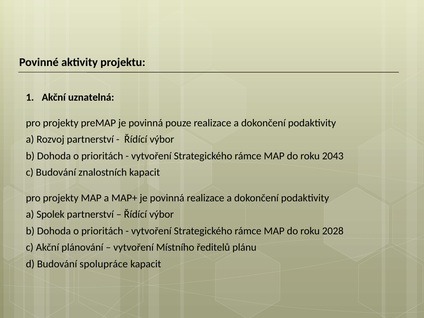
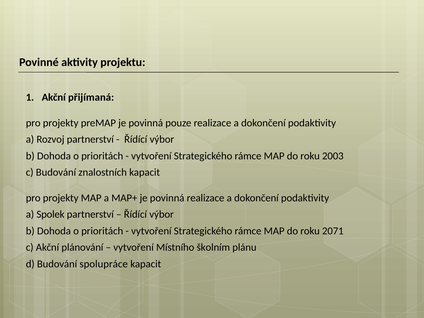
uznatelná: uznatelná -> přijímaná (91, 97)
2043: 2043 -> 2003 (333, 156)
2028: 2028 -> 2071 (333, 231)
ředitelů: ředitelů -> školním (213, 247)
